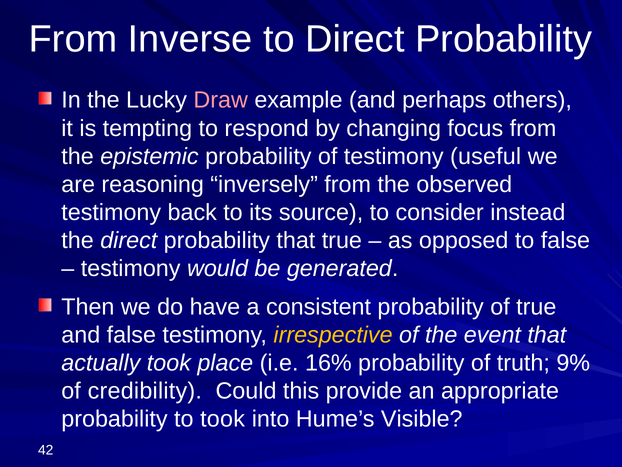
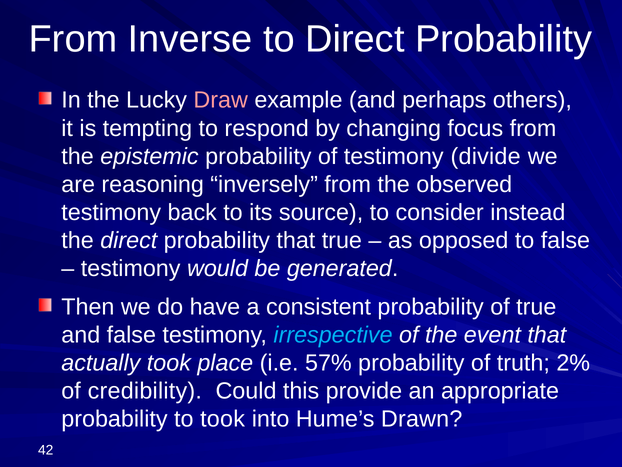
useful: useful -> divide (486, 156)
irrespective colour: yellow -> light blue (333, 335)
16%: 16% -> 57% (328, 363)
9%: 9% -> 2% (573, 363)
Visible: Visible -> Drawn (422, 419)
